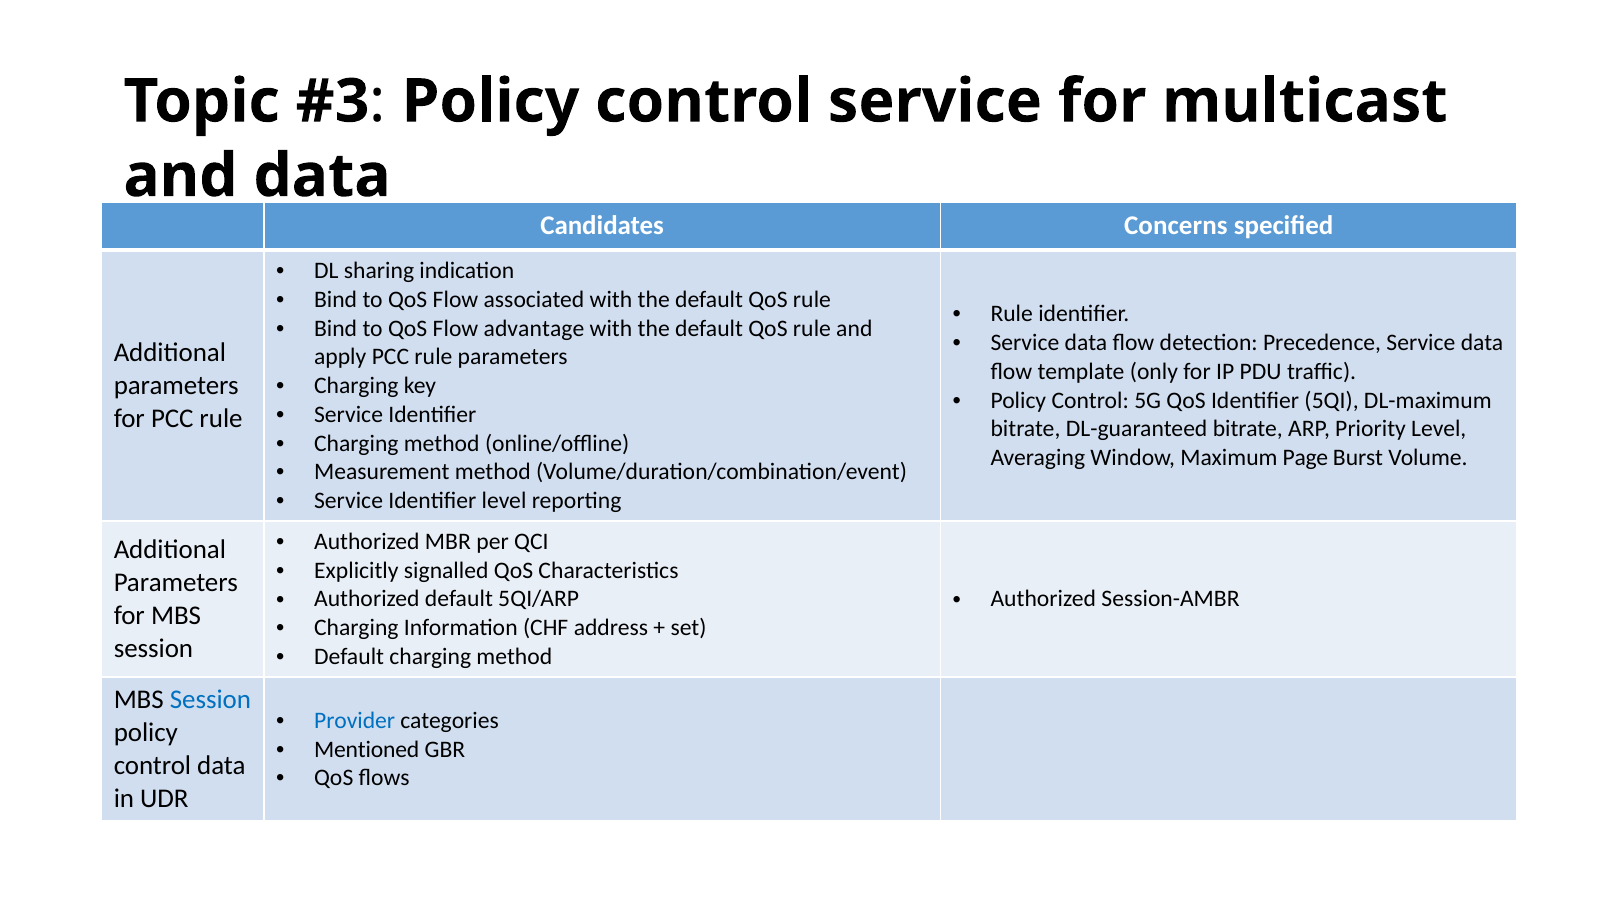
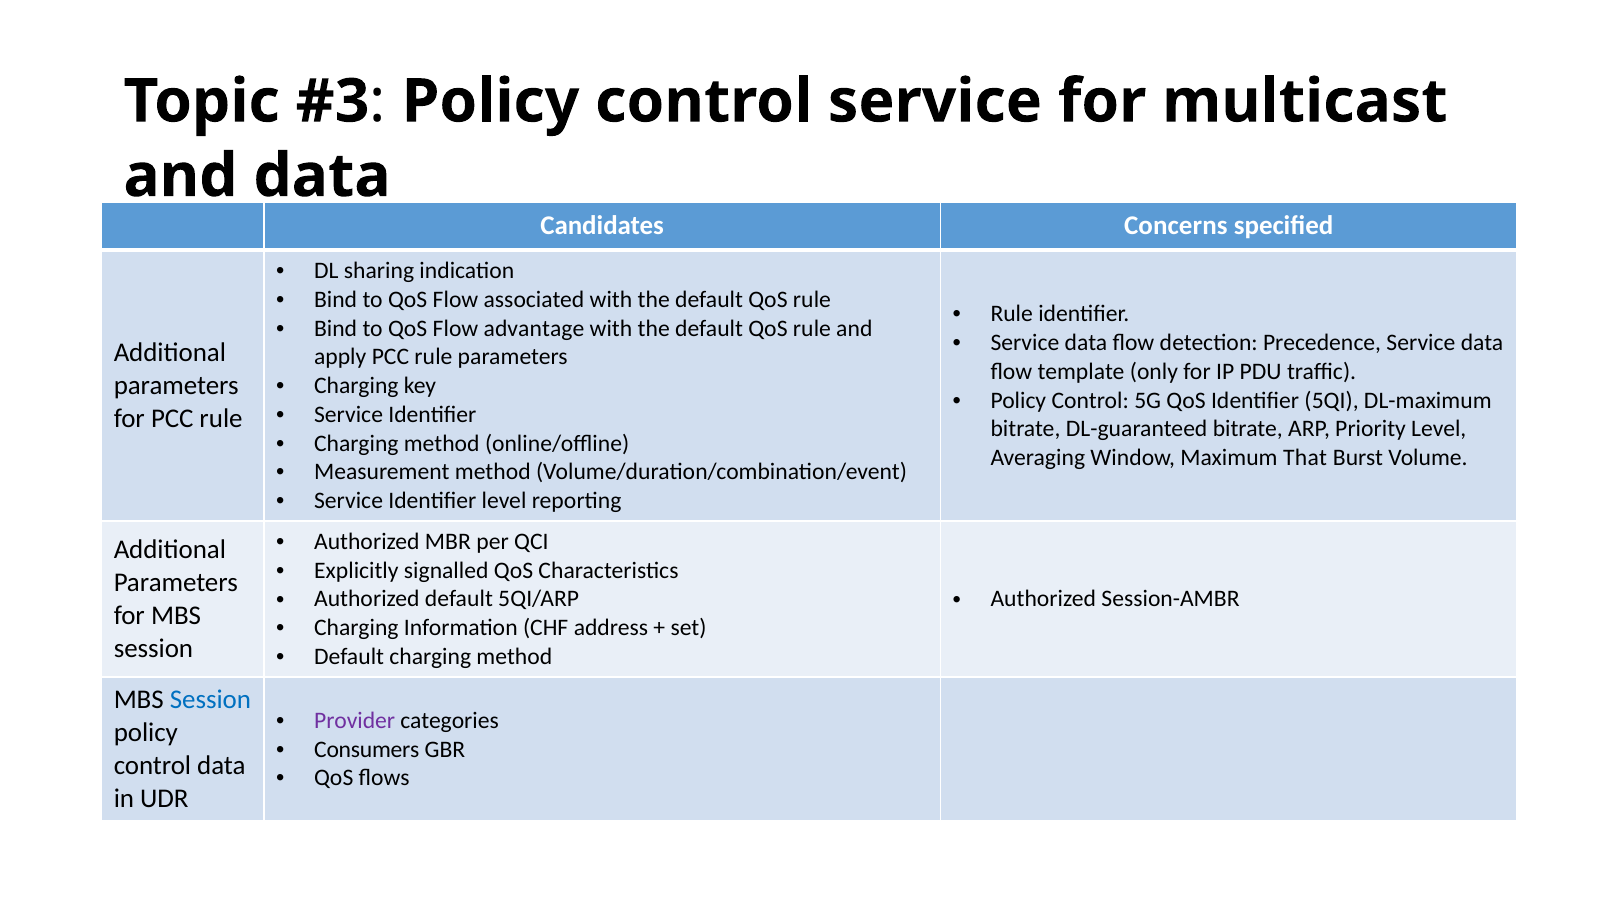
Page: Page -> That (1305, 458)
Provider colour: blue -> purple (355, 720)
Mentioned: Mentioned -> Consumers (367, 749)
